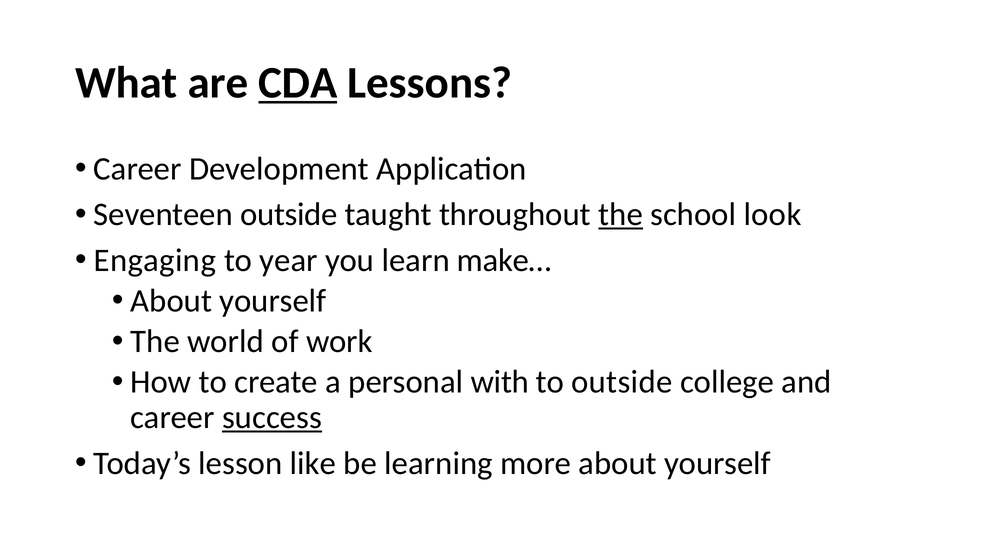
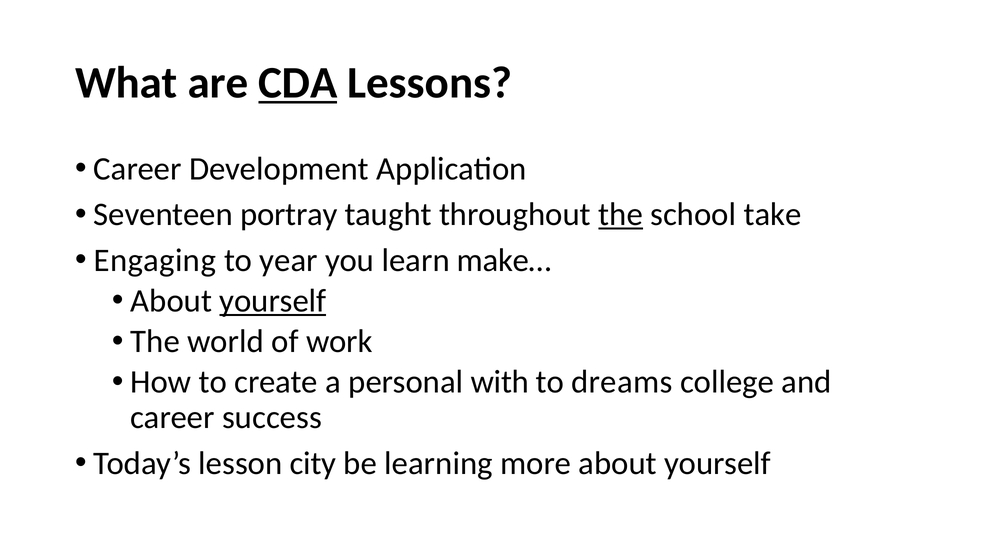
Seventeen outside: outside -> portray (289, 214)
look: look -> take (773, 214)
yourself underline: none -> present (273, 301)
to outside: outside -> dreams (622, 382)
success underline: present -> none (272, 417)
like: like -> city (313, 463)
